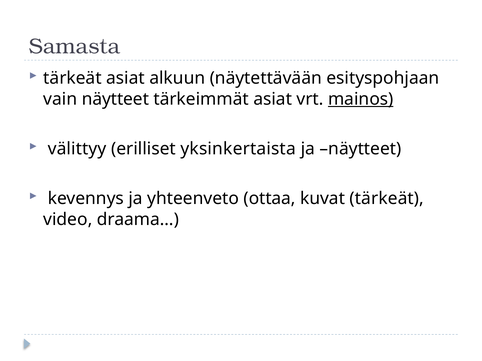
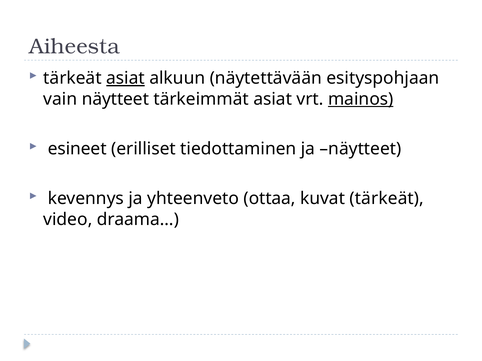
Samasta: Samasta -> Aiheesta (75, 47)
asiat underline: none -> present (126, 78)
välittyy: välittyy -> esineet (77, 149)
yksinkertaista: yksinkertaista -> tiedottaminen (238, 149)
